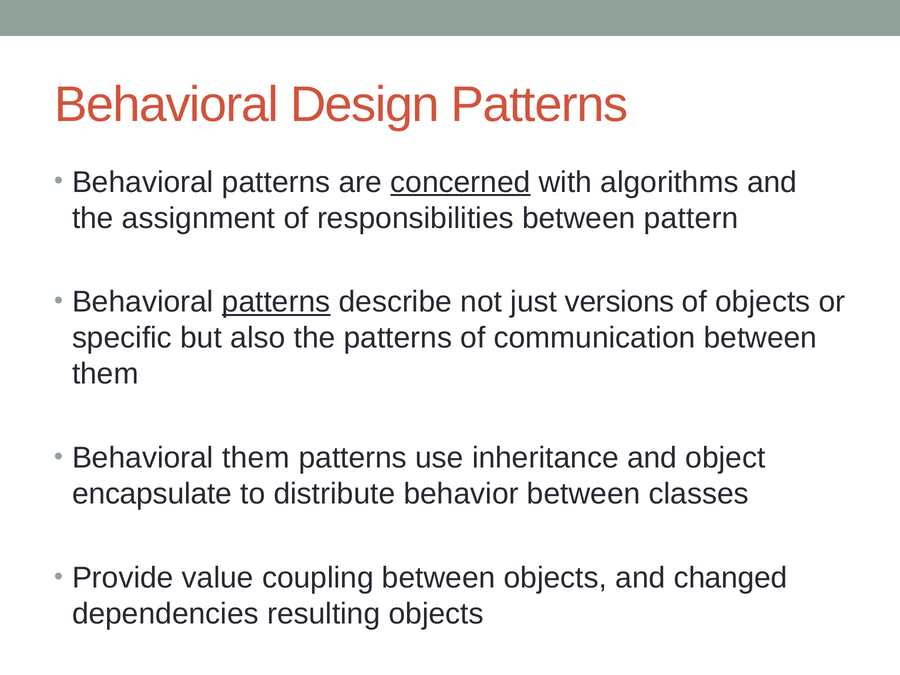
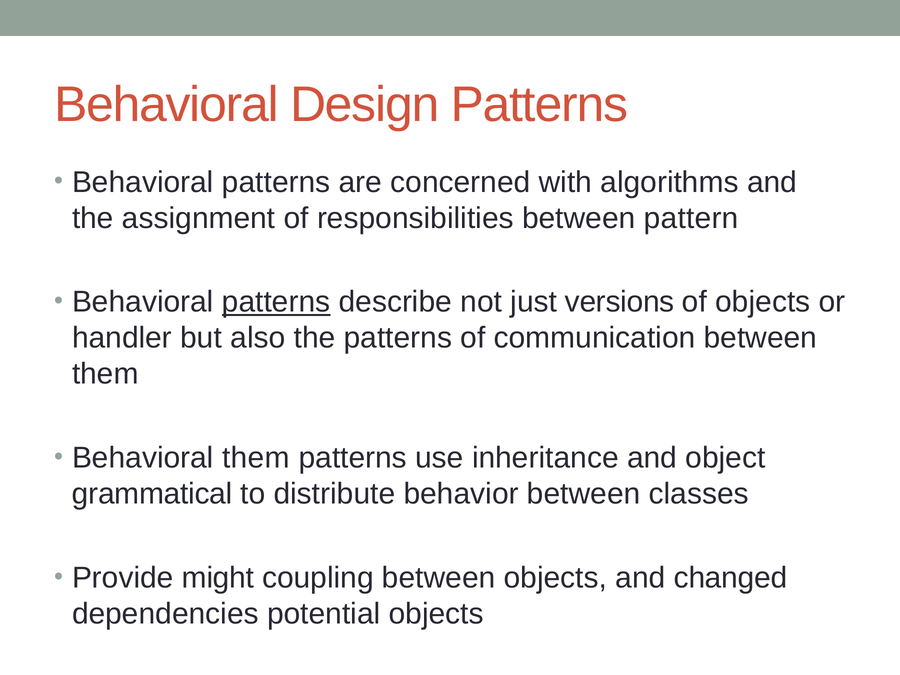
concerned underline: present -> none (460, 182)
specific: specific -> handler (122, 338)
encapsulate: encapsulate -> grammatical (152, 494)
value: value -> might (218, 578)
resulting: resulting -> potential (324, 614)
